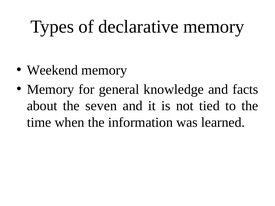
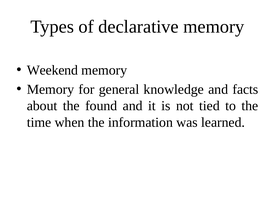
seven: seven -> found (101, 106)
